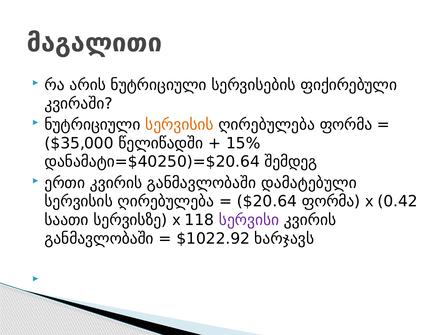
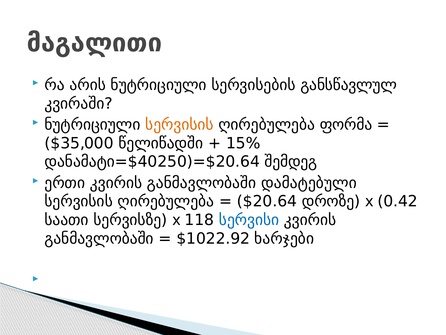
ფიქირებული: ფიქირებული -> განსწავლულ (349, 85)
$20.64 ფორმა: ფორმა -> დროზე (331, 201)
სერვისი colour: purple -> blue (249, 220)
ხარჯავს: ხარჯავს -> ხარჯები (284, 238)
